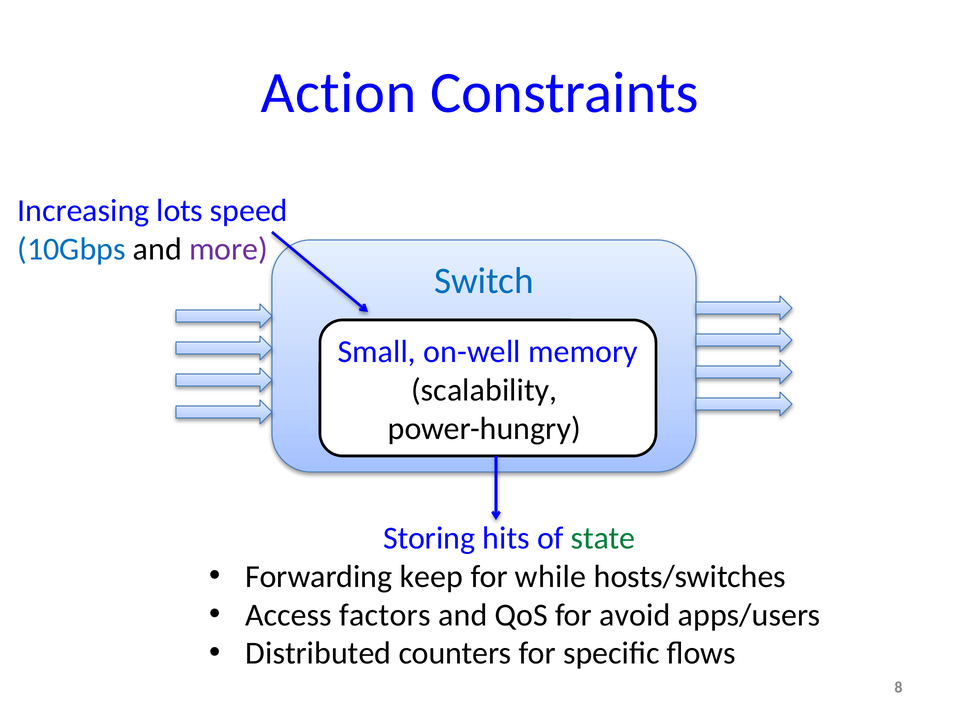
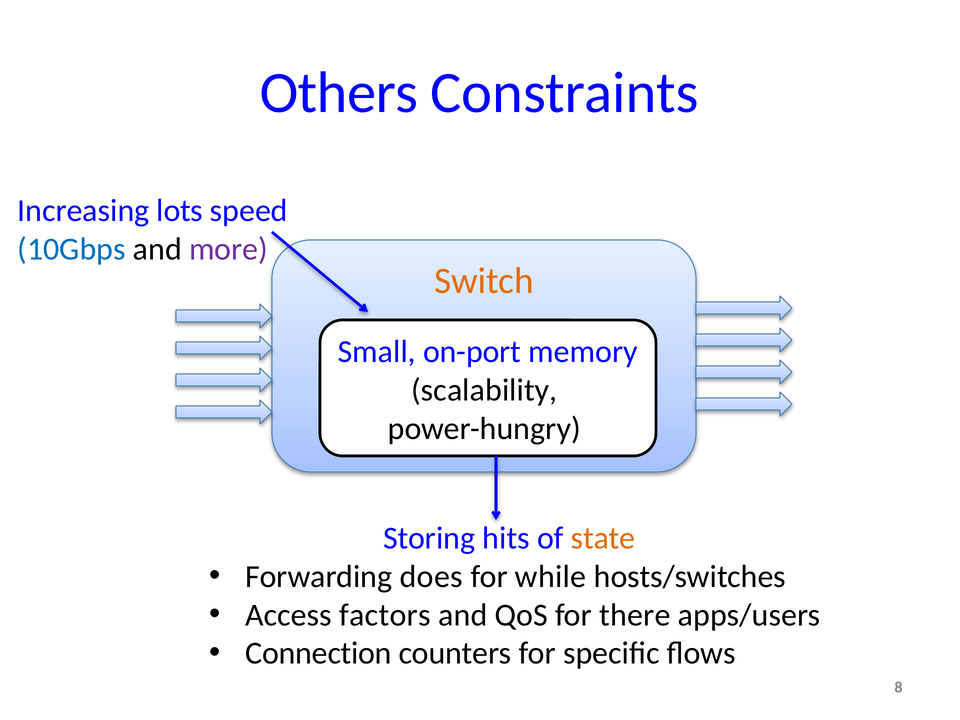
Action: Action -> Others (339, 93)
Switch colour: blue -> orange (484, 281)
on-well: on-well -> on-port (472, 352)
state colour: green -> orange (603, 538)
keep: keep -> does (431, 577)
avoid: avoid -> there (635, 615)
Distributed: Distributed -> Connection (319, 653)
